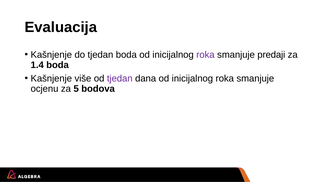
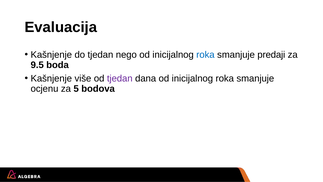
tjedan boda: boda -> nego (126, 55)
roka colour: purple -> blue (205, 55)
1.4: 1.4 -> 9.5 (37, 65)
